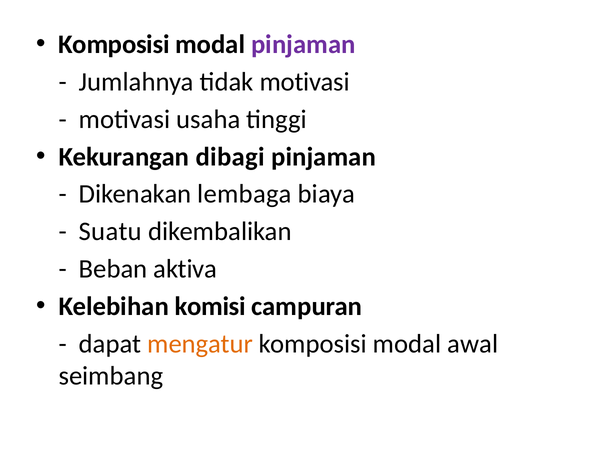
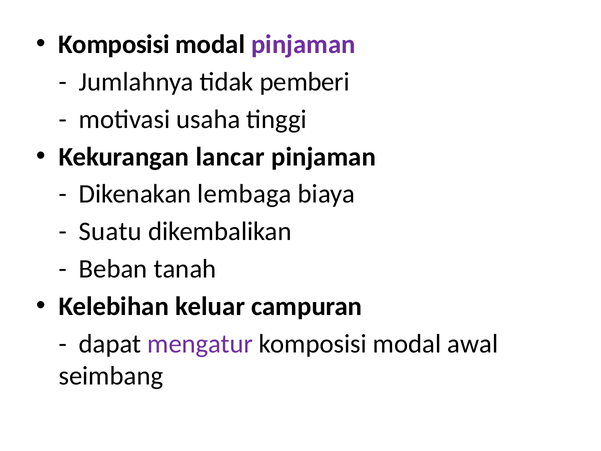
tidak motivasi: motivasi -> pemberi (305, 82)
dibagi: dibagi -> lancar (230, 157)
aktiva: aktiva -> tanah (185, 269)
komisi: komisi -> keluar (210, 306)
mengatur colour: orange -> purple (200, 344)
